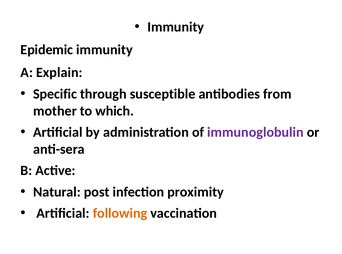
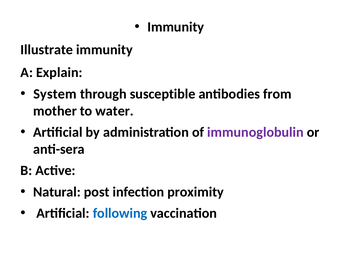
Epidemic: Epidemic -> Illustrate (47, 50)
Specific: Specific -> System (55, 94)
which: which -> water (115, 111)
following colour: orange -> blue (120, 213)
